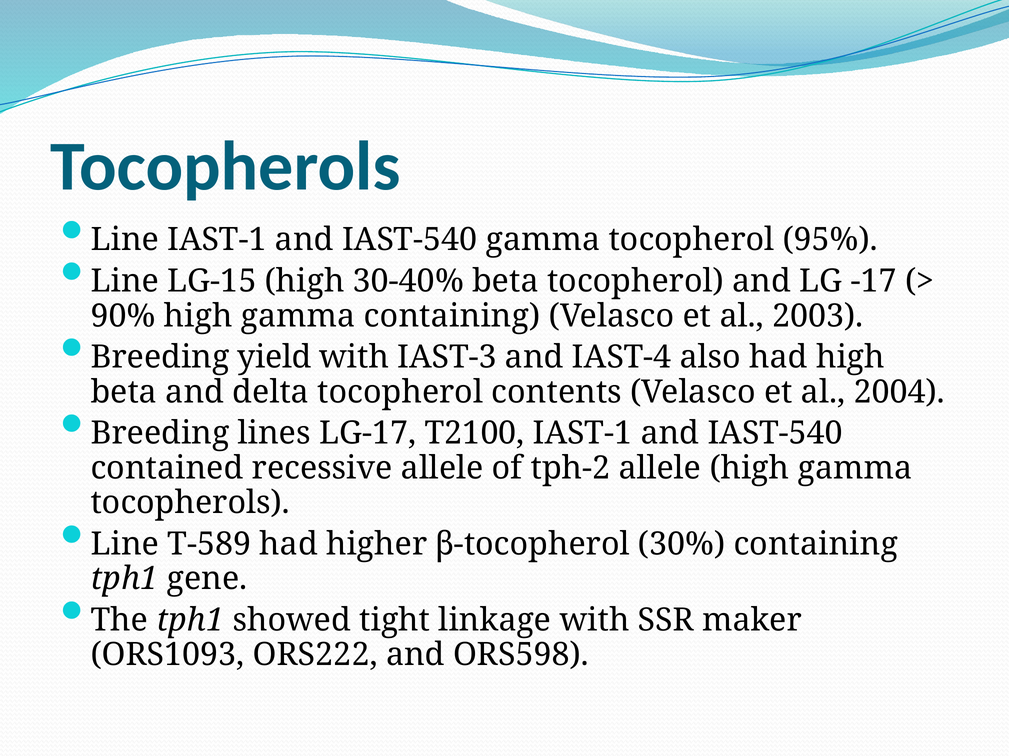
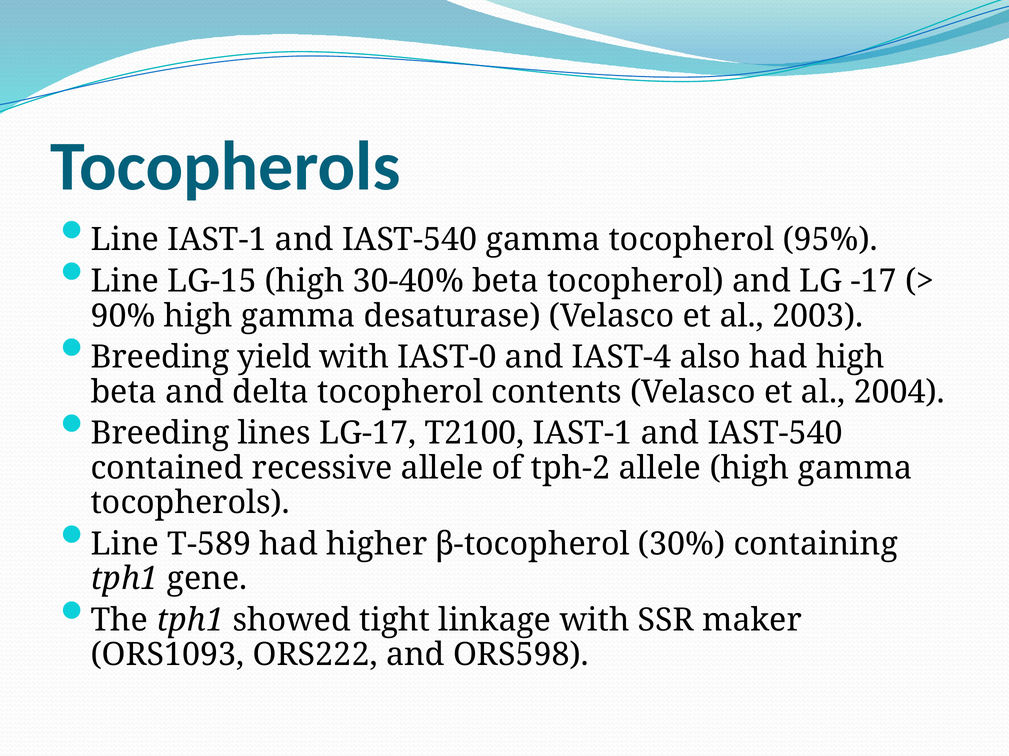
gamma containing: containing -> desaturase (452, 316)
IAST-3: IAST-3 -> IAST-0 (447, 358)
